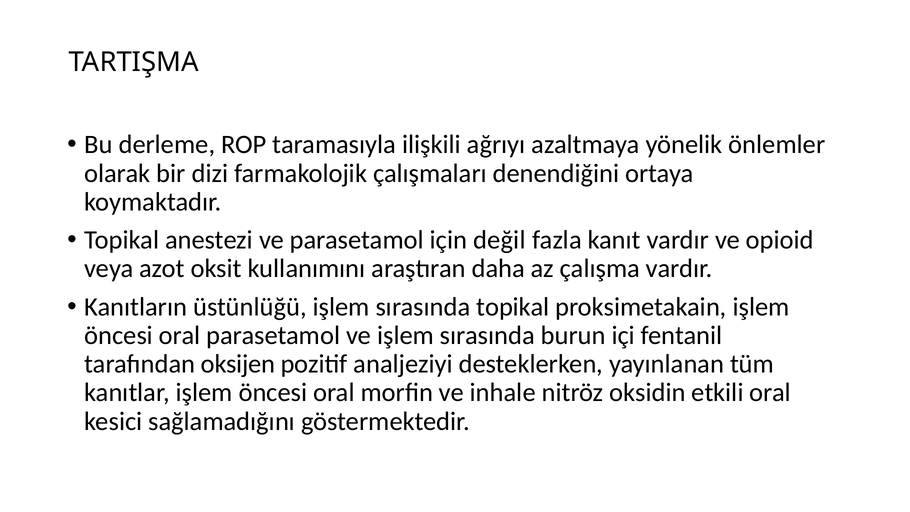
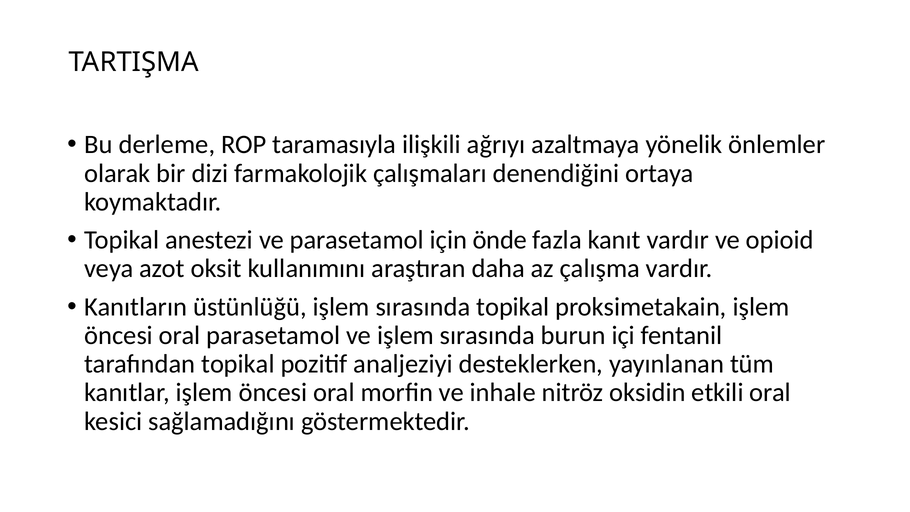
değil: değil -> önde (500, 240)
tarafından oksijen: oksijen -> topikal (238, 364)
